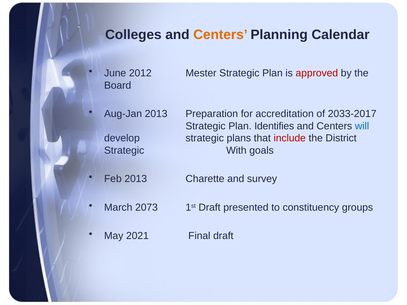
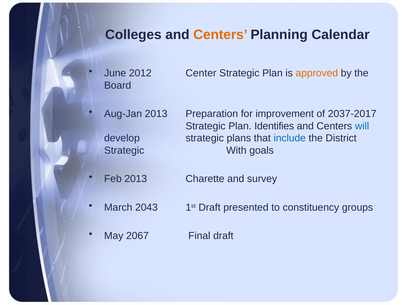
Mester: Mester -> Center (201, 73)
approved colour: red -> orange (317, 73)
accreditation: accreditation -> improvement (285, 114)
2033-2017: 2033-2017 -> 2037-2017 (352, 114)
include colour: red -> blue (290, 138)
2073: 2073 -> 2043 (146, 208)
2021: 2021 -> 2067 (137, 236)
